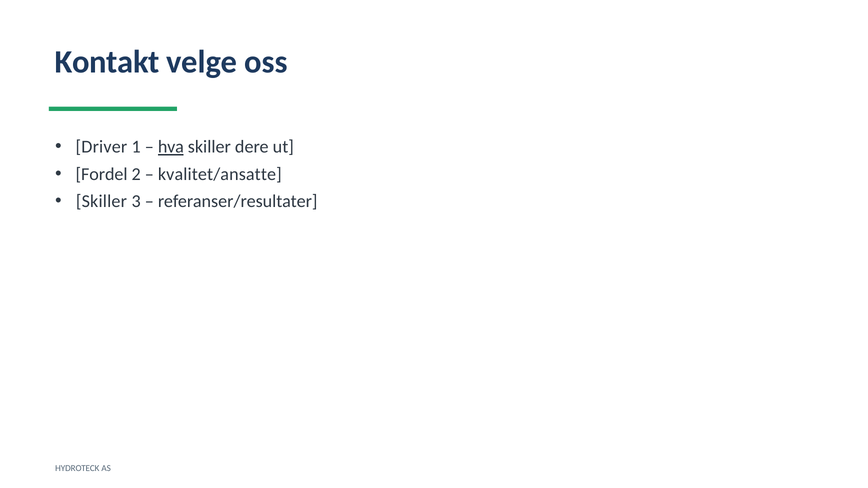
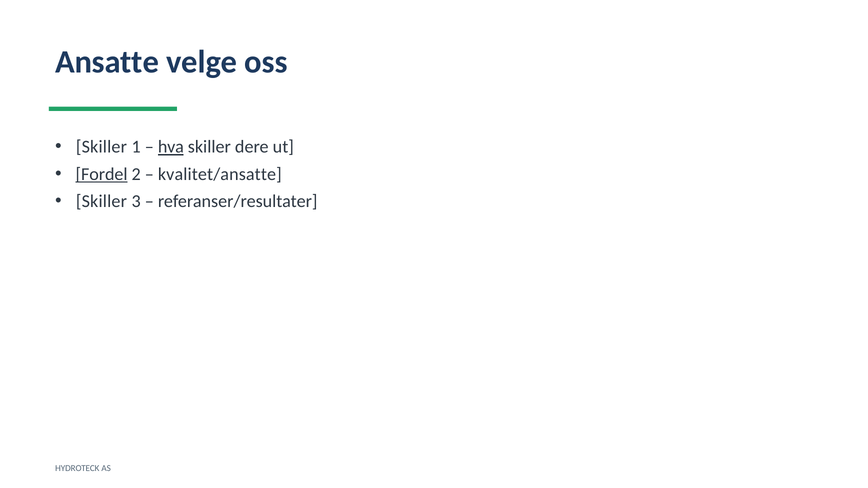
Kontakt: Kontakt -> Ansatte (107, 62)
Driver: Driver -> Skiller (101, 147)
Fordel underline: none -> present (102, 174)
